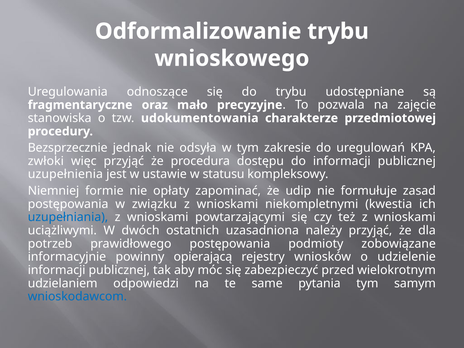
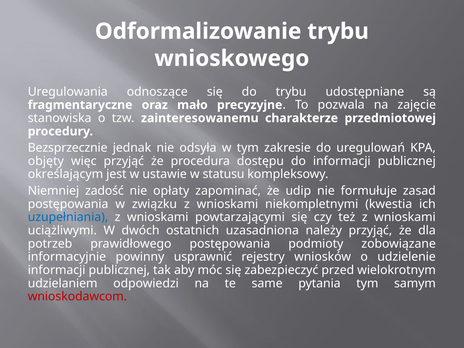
udokumentowania: udokumentowania -> zainteresowanemu (200, 118)
zwłoki: zwłoki -> objęty (46, 161)
uzupełnienia: uzupełnienia -> określającym (65, 174)
formie: formie -> zadość (104, 191)
opierającą: opierającą -> usprawnić (203, 257)
wnioskodawcom colour: blue -> red (77, 297)
